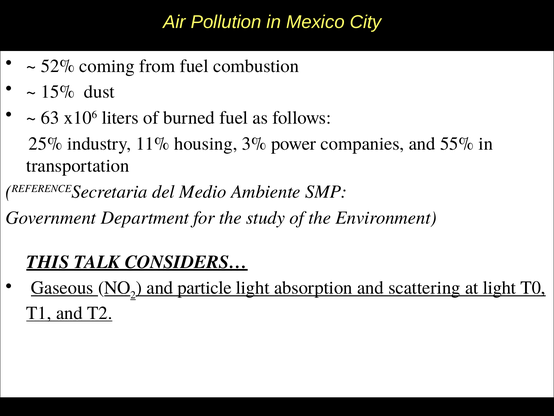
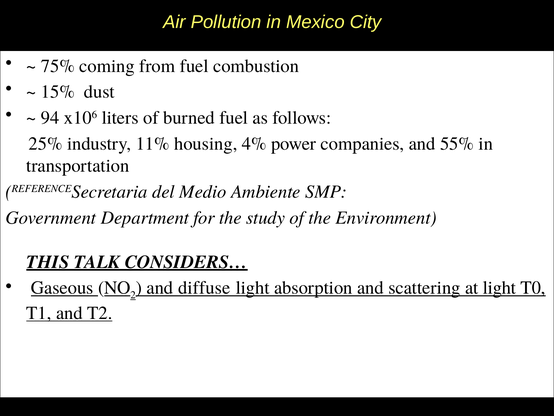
52%: 52% -> 75% (58, 66)
63: 63 -> 94 (50, 118)
3%: 3% -> 4% (254, 143)
particle: particle -> diffuse (204, 287)
